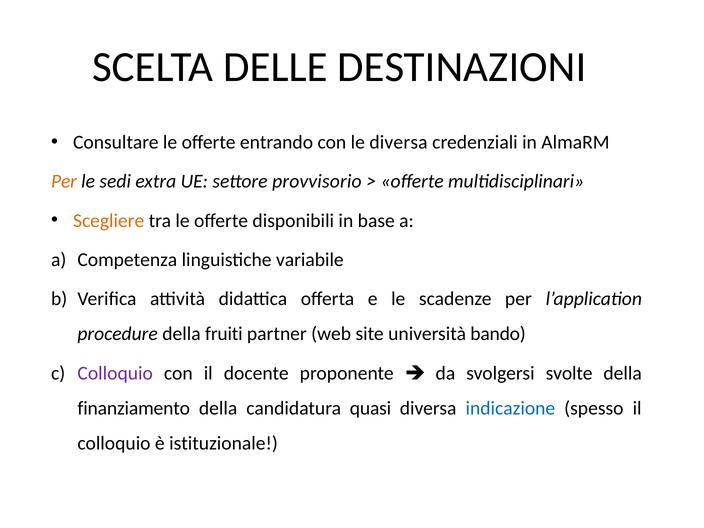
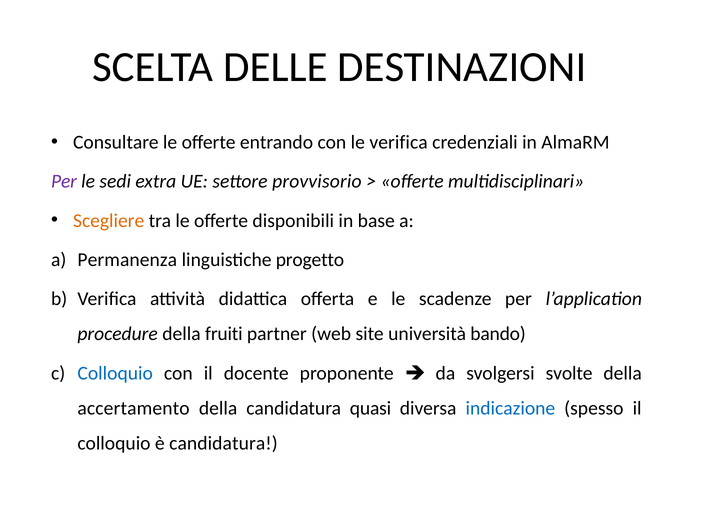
le diversa: diversa -> verifica (399, 142)
Per colour: orange -> purple (64, 181)
Competenza: Competenza -> Permanenza (127, 260)
variabile: variabile -> progetto (310, 260)
Colloquio colour: purple -> blue (115, 373)
finanziamento: finanziamento -> accertamento (134, 408)
è istituzionale: istituzionale -> candidatura (223, 443)
